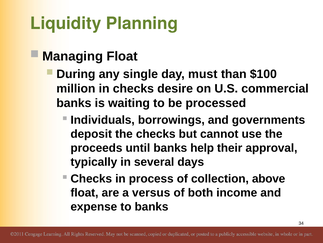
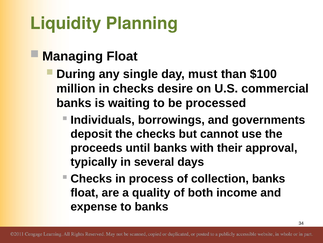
help: help -> with (202, 148)
collection above: above -> banks (269, 178)
versus: versus -> quality (151, 192)
